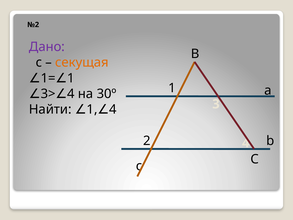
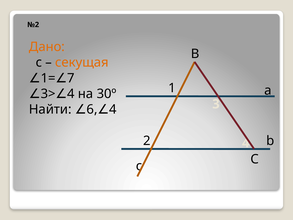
Дано colour: purple -> orange (47, 47)
1: 1 -> 7 (71, 78)
Найти 1: 1 -> 6 (92, 109)
